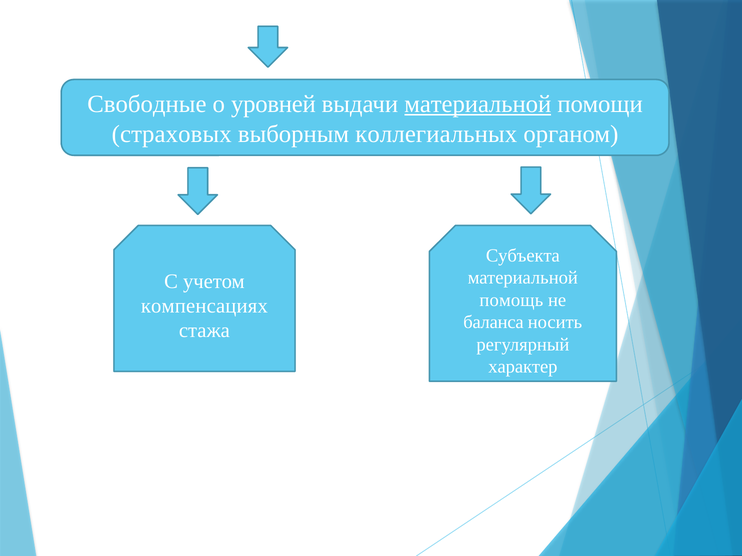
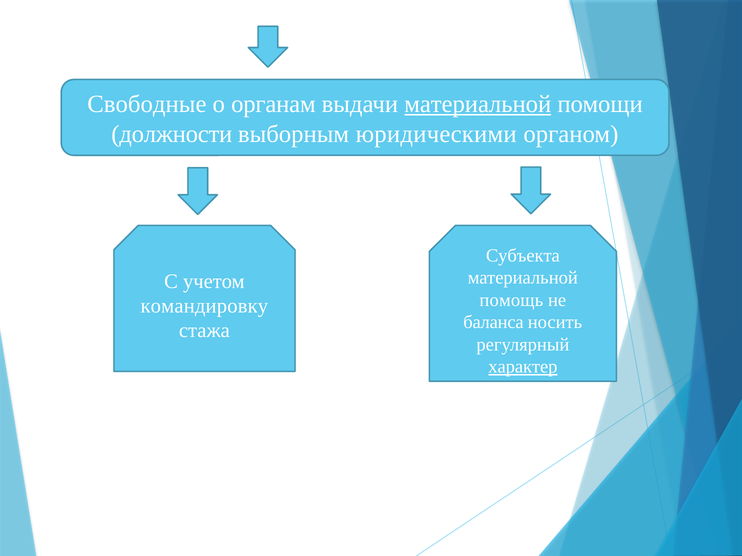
уровней: уровней -> органам (273, 104)
страховых: страховых -> должности (172, 134)
коллегиальных: коллегиальных -> юридическими (436, 134)
компенсациях: компенсациях -> командировку (204, 306)
характер underline: none -> present (523, 367)
